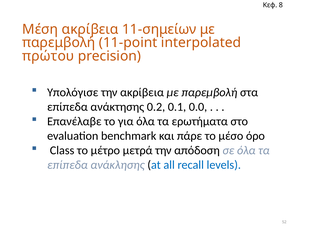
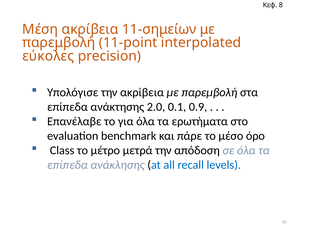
πρώτου: πρώτου -> εύκολες (48, 56)
0.2: 0.2 -> 2.0 (156, 107)
0.0: 0.0 -> 0.9 (198, 107)
